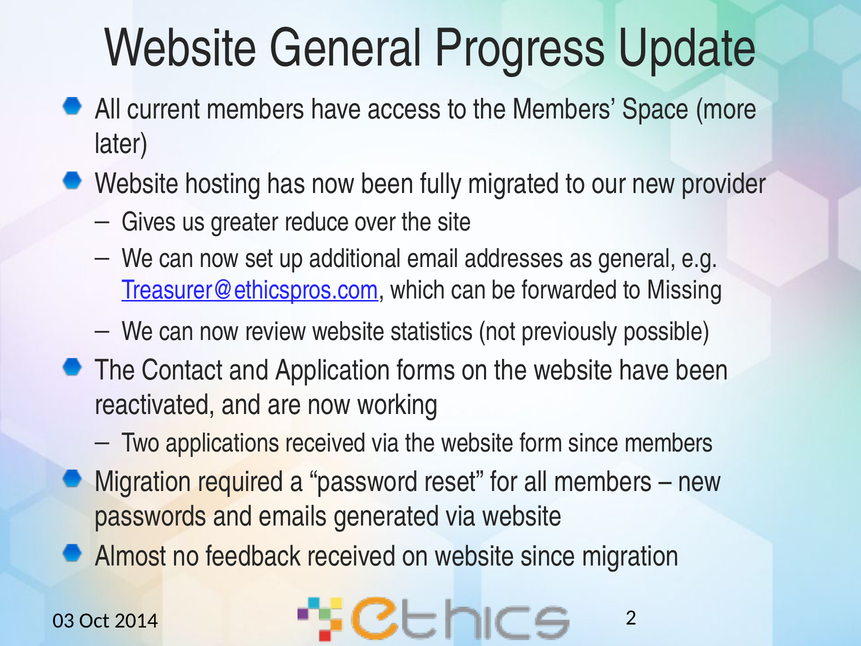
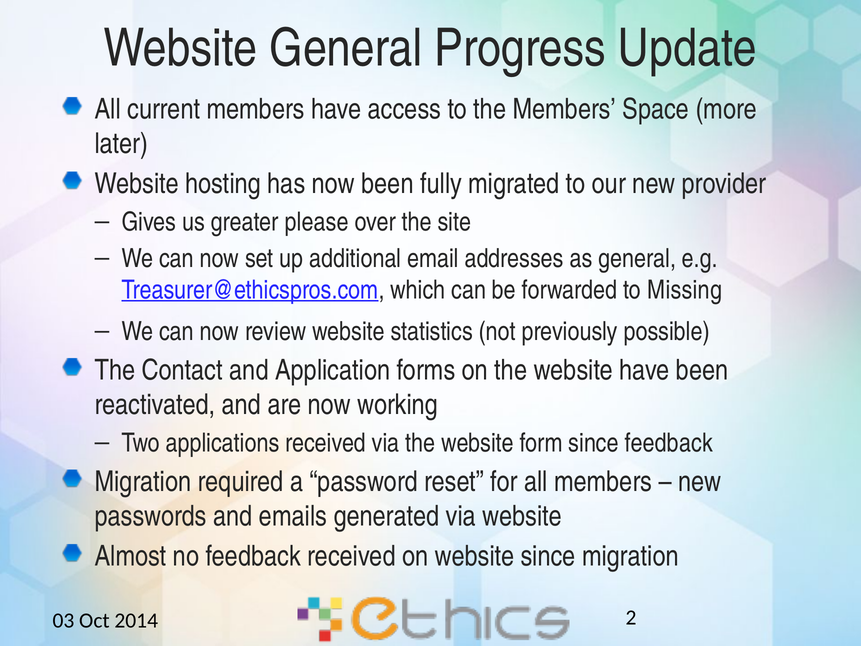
reduce: reduce -> please (317, 222)
since members: members -> feedback (669, 443)
